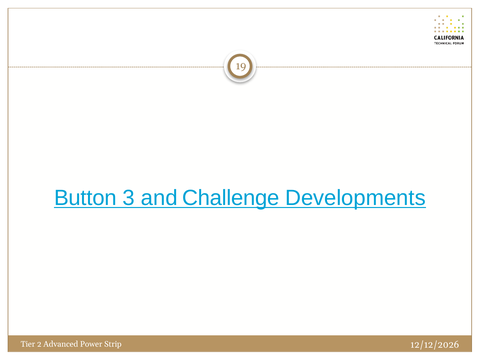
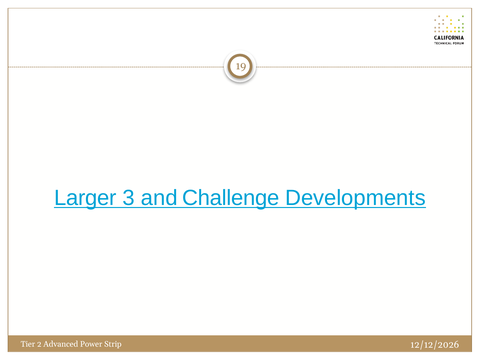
Button: Button -> Larger (85, 198)
